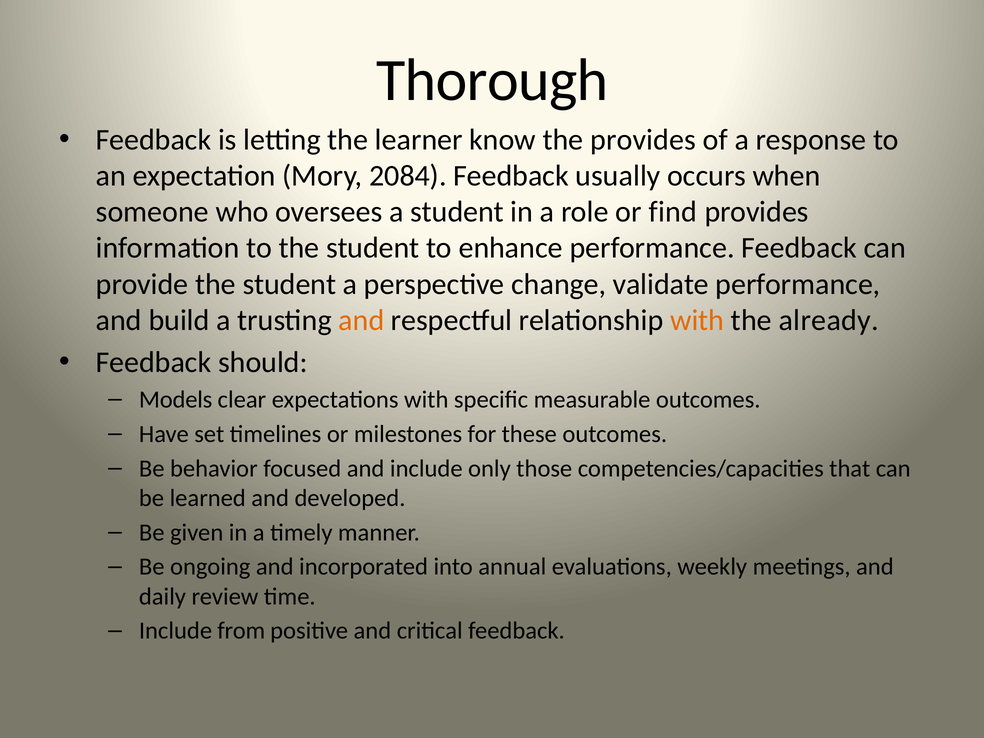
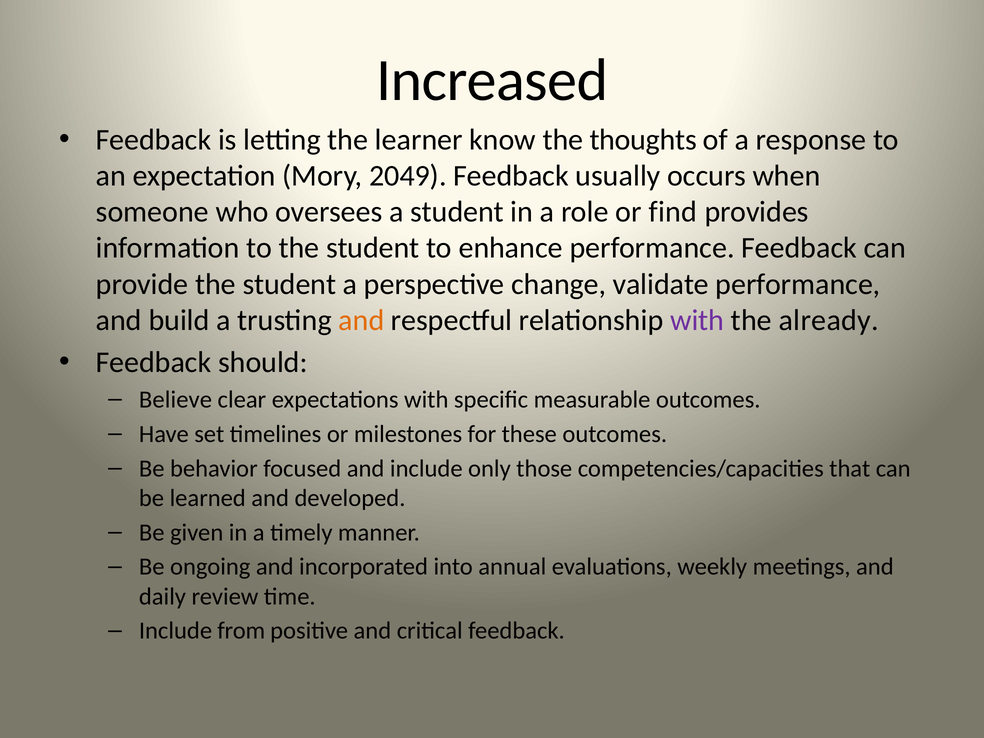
Thorough: Thorough -> Increased (492, 80)
the provides: provides -> thoughts (643, 140)
2084: 2084 -> 2049 (408, 176)
with colour: orange -> purple (697, 320)
Models: Models -> Believe (176, 400)
